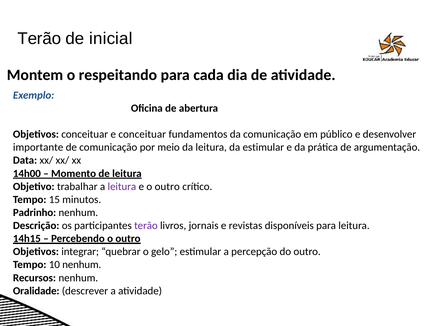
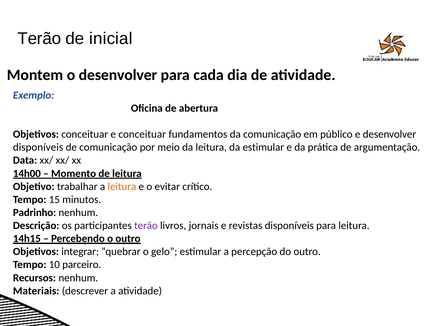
o respeitando: respeitando -> desenvolver (118, 75)
importante: importante -> disponíveis (38, 147)
leitura colour: purple -> orange (122, 187)
e o outro: outro -> evitar (167, 187)
10 nenhum: nenhum -> parceiro (82, 265)
Oralidade: Oralidade -> Materiais (36, 291)
